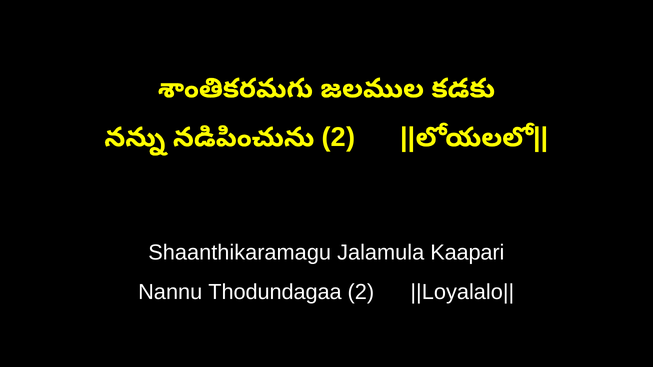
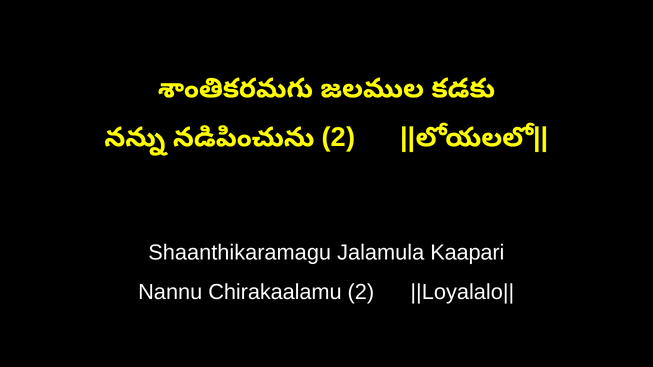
Thodundagaa: Thodundagaa -> Chirakaalamu (275, 292)
